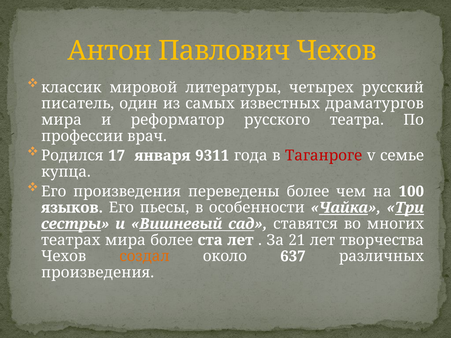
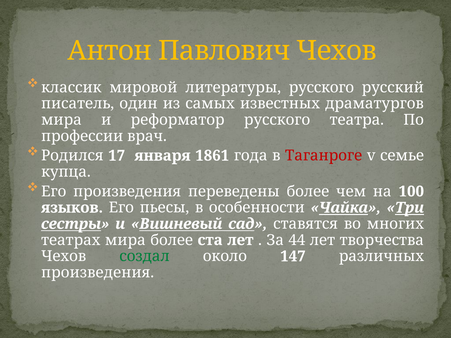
литературы четырех: четырех -> русского (321, 87)
9311: 9311 -> 1861 (212, 156)
21: 21 -> 44 (297, 240)
создал colour: orange -> green (145, 256)
637: 637 -> 147 (293, 256)
